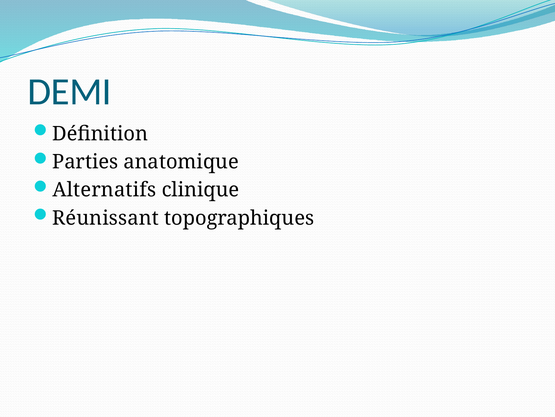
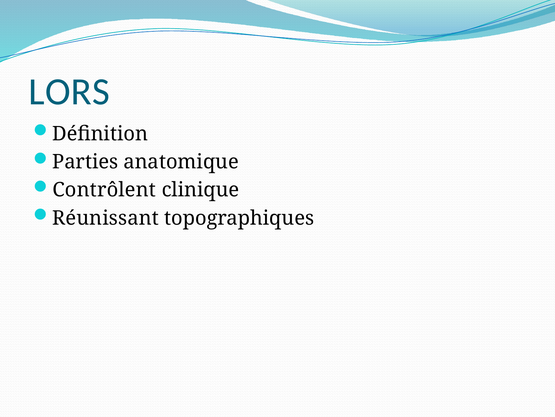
DEMI: DEMI -> LORS (69, 92)
Alternatifs: Alternatifs -> Contrôlent (104, 190)
